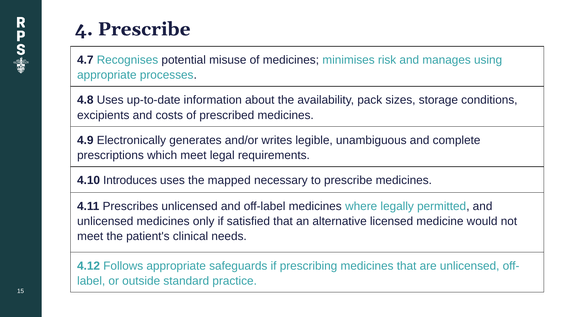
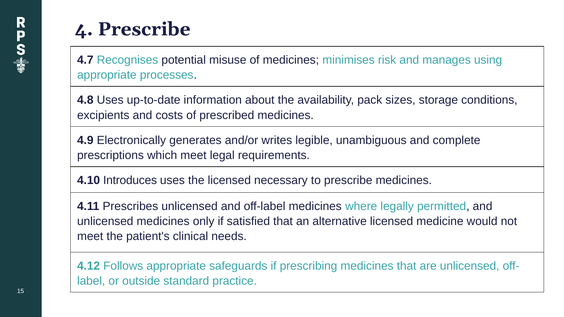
the mapped: mapped -> licensed (229, 180)
